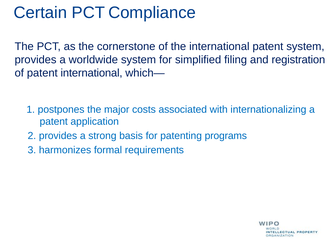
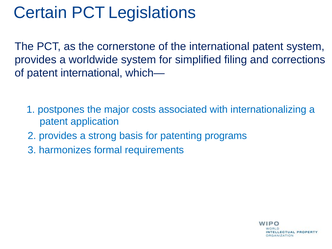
Compliance: Compliance -> Legislations (152, 13)
registration: registration -> corrections (298, 60)
